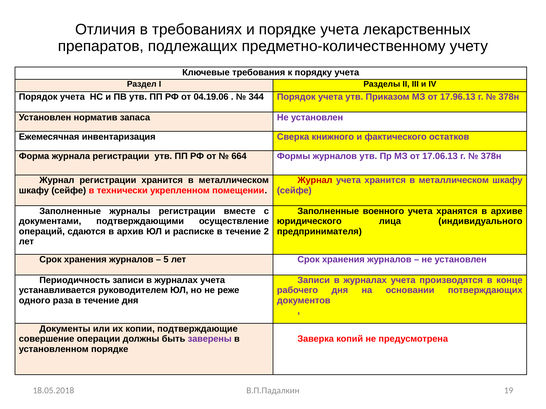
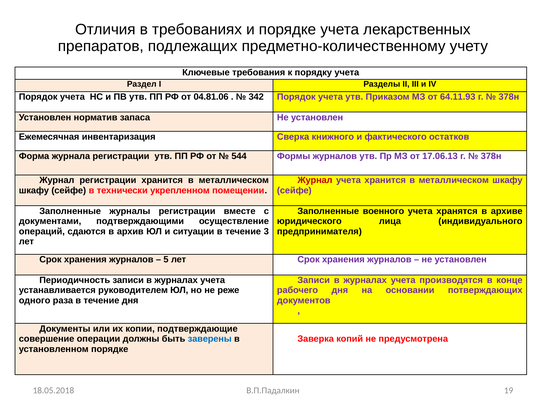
04.19.06: 04.19.06 -> 04.81.06 (211, 97)
344: 344 -> 342 (256, 97)
17.96.13: 17.96.13 -> 64.11.93 (458, 97)
664: 664 -> 544 (239, 156)
расписке: расписке -> ситуации (194, 232)
2: 2 -> 3 (266, 232)
заверены colour: purple -> blue (210, 339)
